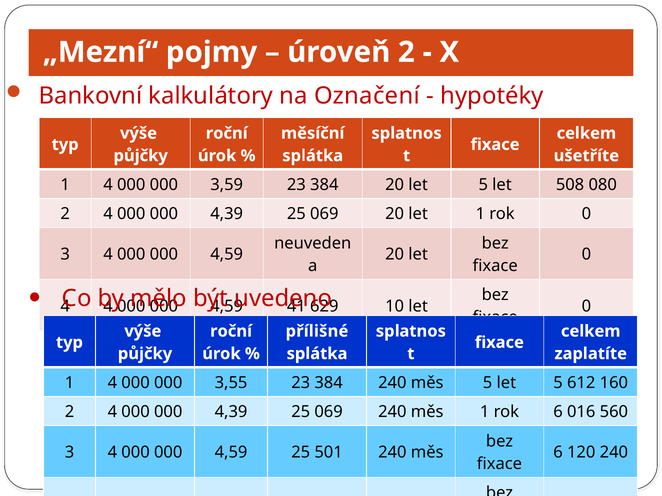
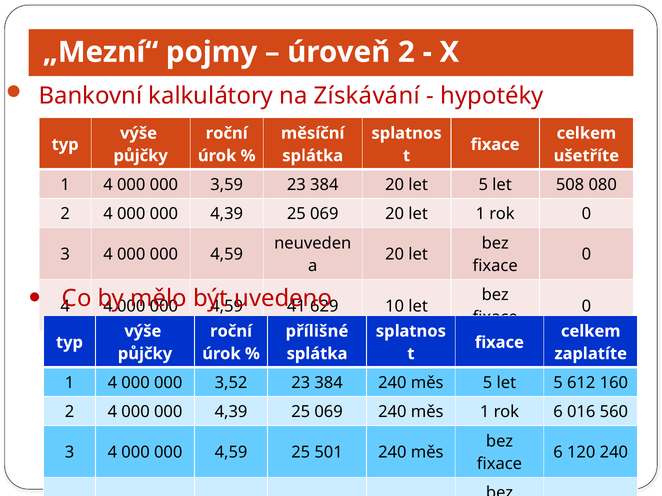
Označení: Označení -> Získávání (367, 96)
3,55: 3,55 -> 3,52 (231, 383)
